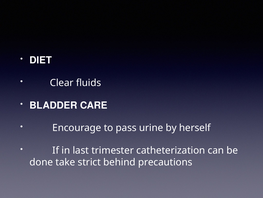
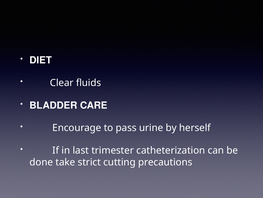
behind: behind -> cutting (119, 162)
